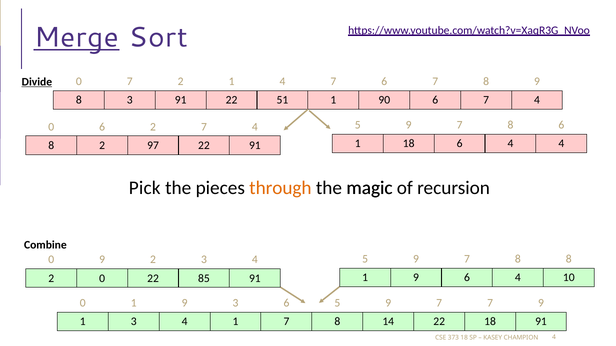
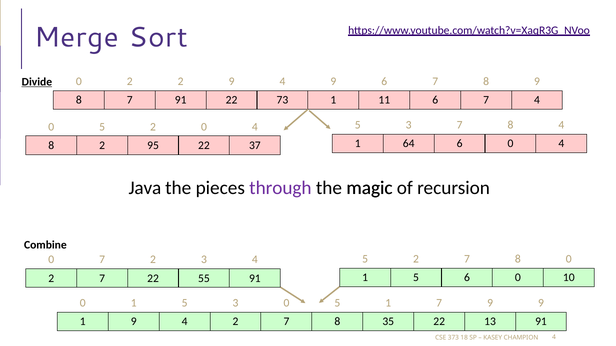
Merge underline: present -> none (77, 38)
0 7: 7 -> 2 (130, 82)
2 1: 1 -> 9 (232, 82)
4 7: 7 -> 9 (333, 82)
8 3: 3 -> 7 (130, 100)
51: 51 -> 73 (282, 100)
90: 90 -> 11 (384, 100)
9: 9 -> 3 (409, 125)
8 6: 6 -> 4 (561, 125)
6: 6 -> 5 (102, 127)
2 7: 7 -> 0 (204, 127)
1 18: 18 -> 64 (409, 144)
4: 4 -> 0 (510, 144)
97: 97 -> 95 (153, 146)
22 91: 91 -> 37 (255, 146)
Pick: Pick -> Java (145, 188)
through colour: orange -> purple (280, 188)
9: 9 -> 2 (416, 259)
8 8: 8 -> 0 (569, 259)
0 9: 9 -> 7 (102, 260)
9: 9 -> 5 (416, 278)
4: 4 -> 0 (518, 278)
0: 0 -> 7 (102, 279)
85: 85 -> 55 (204, 279)
9: 9 -> 5 (185, 303)
3 6: 6 -> 0 (286, 303)
9: 9 -> 1 (388, 303)
7 7: 7 -> 9 (490, 303)
1 3: 3 -> 9 (134, 322)
1: 1 -> 2 (236, 322)
14: 14 -> 35 (388, 322)
22 18: 18 -> 13 (490, 322)
